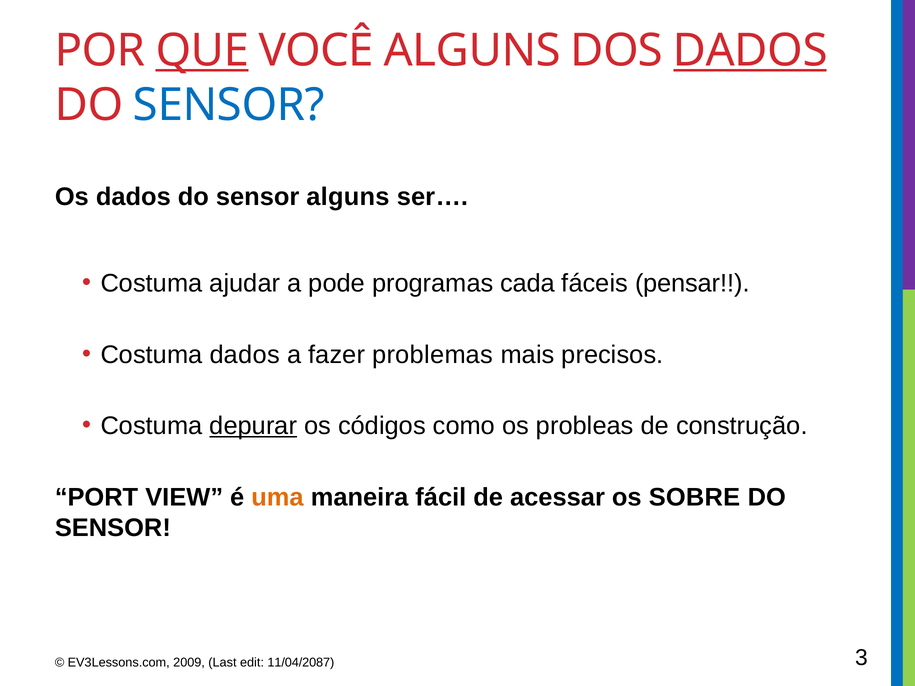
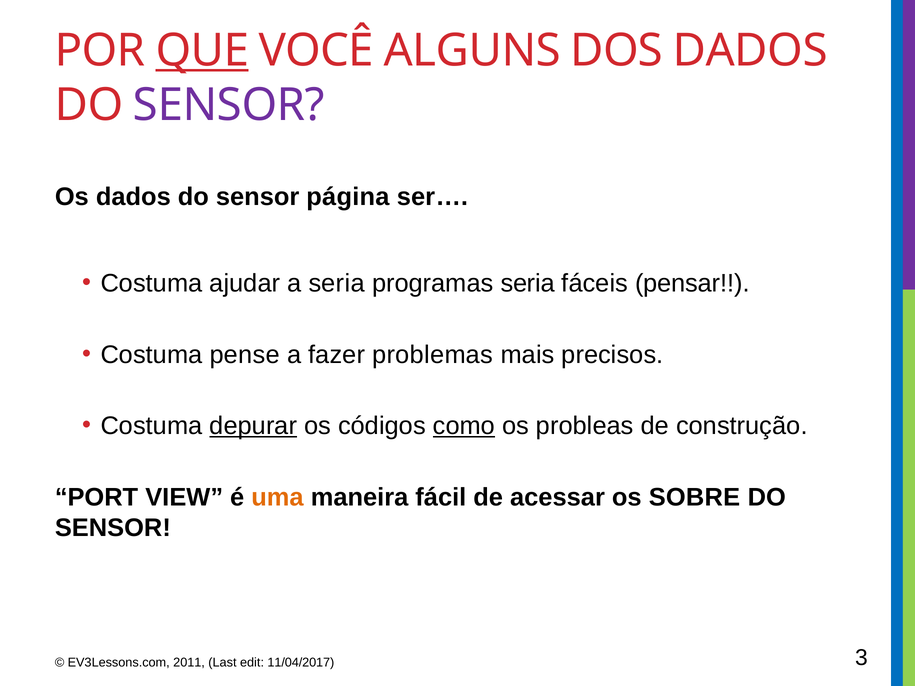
DADOS underline: present -> none (750, 51)
SENSOR colour: blue -> purple (229, 105)
sensor alguns: alguns -> página (348, 197)
a pode: pode -> seria (337, 284)
programas cada: cada -> seria (528, 284)
Costuma dados: dados -> pense (245, 355)
como underline: none -> present (464, 426)
2009: 2009 -> 2011 (189, 663)
11/04/2087: 11/04/2087 -> 11/04/2017 (301, 663)
